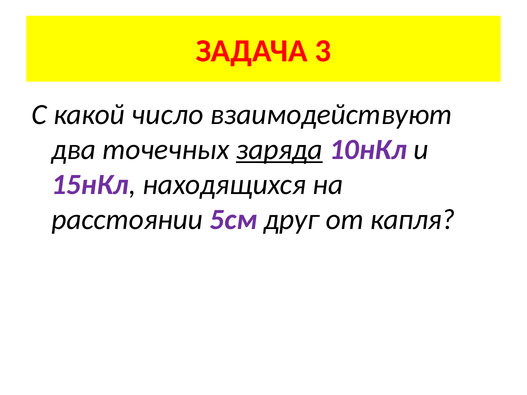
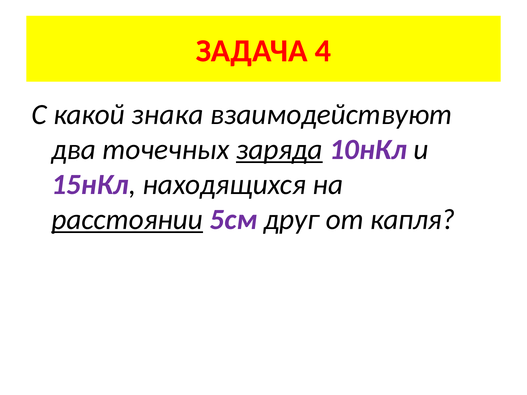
3: 3 -> 4 (323, 51)
число: число -> знака (167, 114)
расстоянии underline: none -> present (127, 220)
